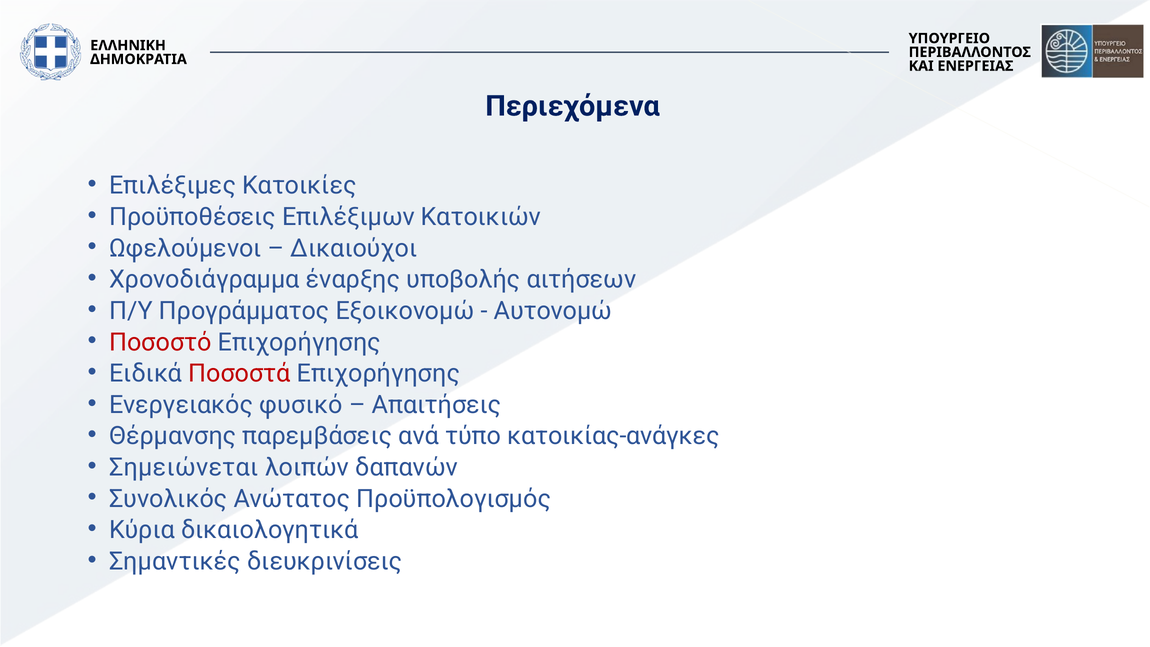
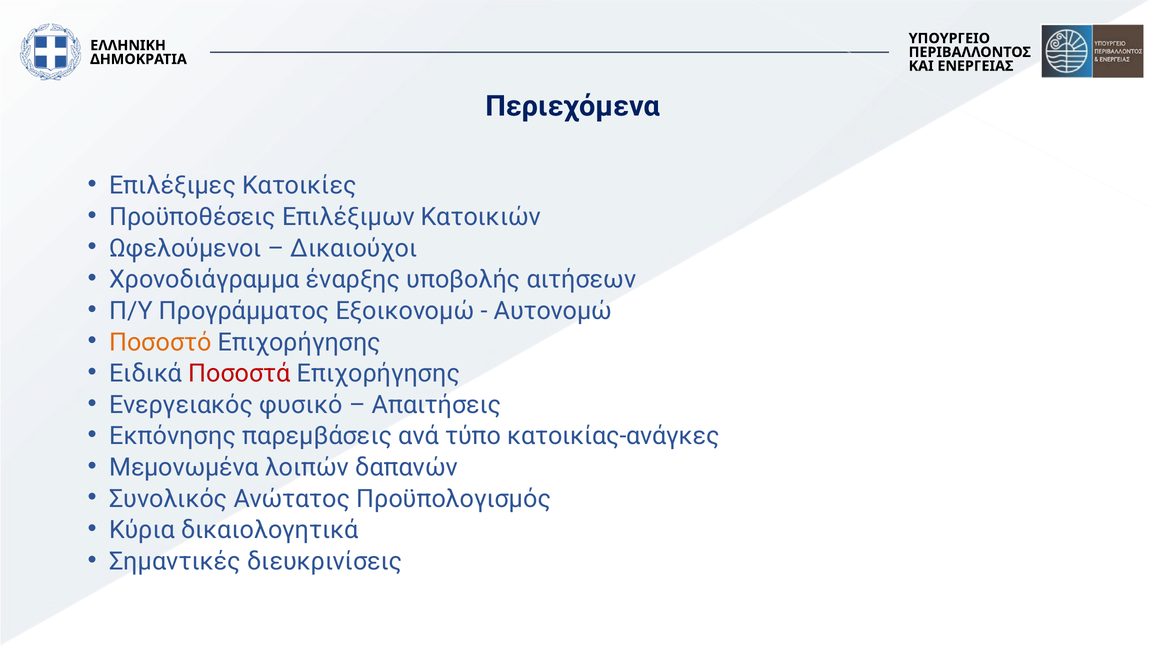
Ποσοστό colour: red -> orange (160, 342)
Θέρμανσης: Θέρμανσης -> Εκπόνησης (173, 436)
Σημειώνεται: Σημειώνεται -> Μεμονωμένα (184, 467)
